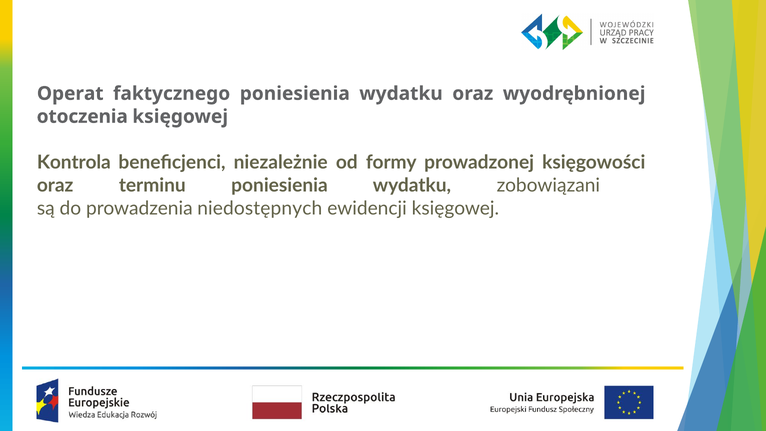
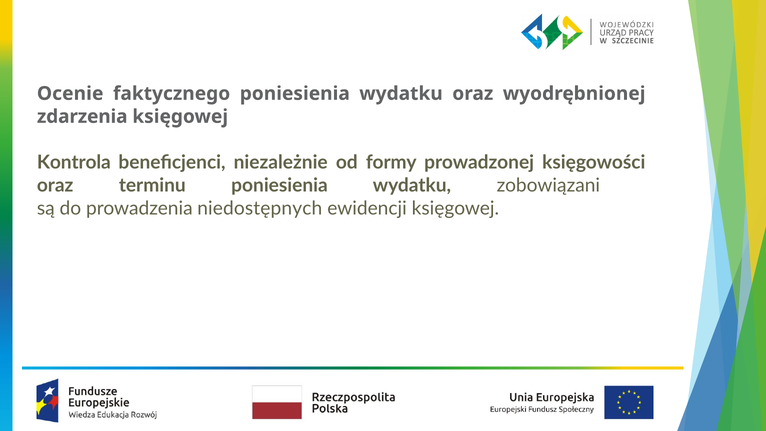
Operat: Operat -> Ocenie (70, 94)
otoczenia: otoczenia -> zdarzenia (82, 116)
